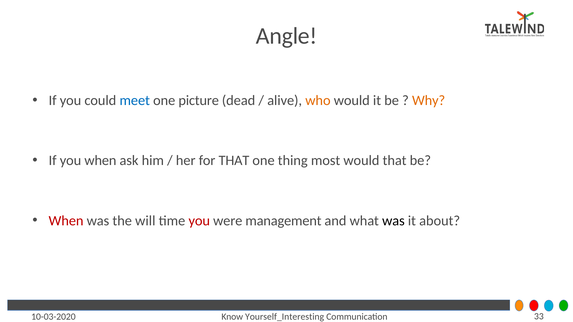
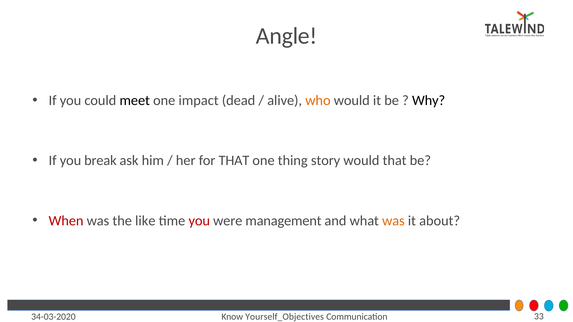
meet colour: blue -> black (135, 101)
picture: picture -> impact (199, 101)
Why colour: orange -> black (429, 101)
you when: when -> break (100, 161)
most: most -> story (326, 161)
will: will -> like (145, 221)
was colour: black -> orange (393, 221)
10-03-2020: 10-03-2020 -> 34-03-2020 (53, 317)
Yourself_Interesting: Yourself_Interesting -> Yourself_Objectives (285, 317)
